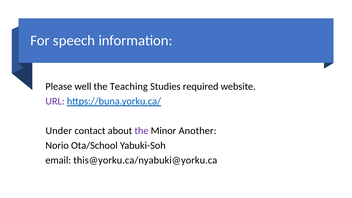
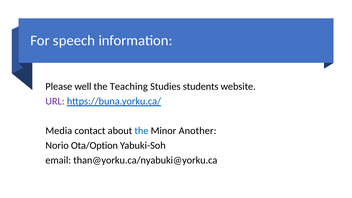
required: required -> students (201, 86)
Under: Under -> Media (59, 131)
the colour: purple -> blue (141, 131)
Ota/School: Ota/School -> Ota/Option (94, 146)
this@yorku.ca/nyabuki@yorku.ca: this@yorku.ca/nyabuki@yorku.ca -> than@yorku.ca/nyabuki@yorku.ca (145, 160)
